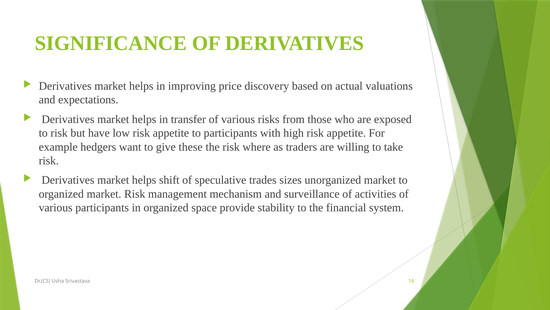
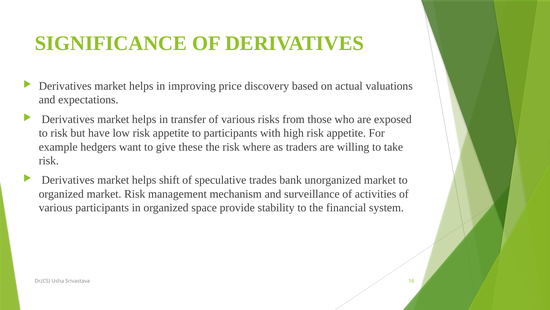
sizes: sizes -> bank (291, 180)
